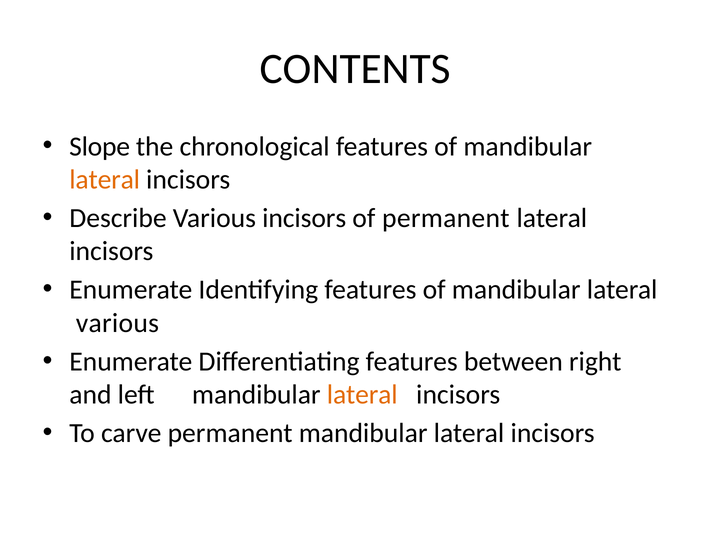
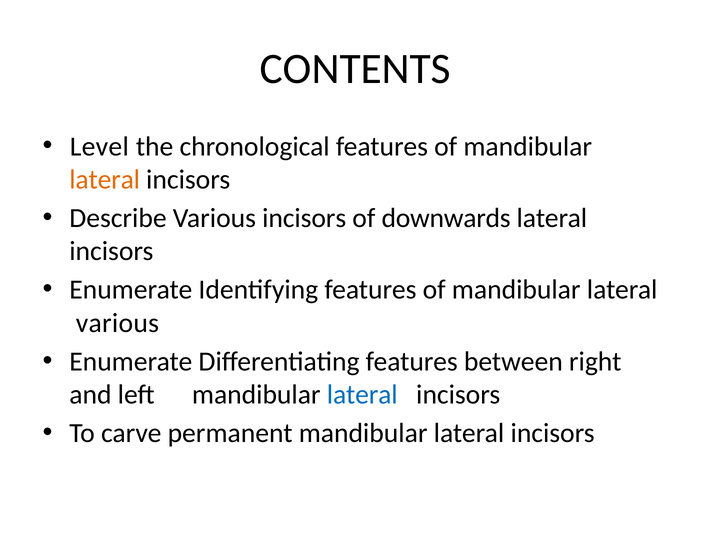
Slope: Slope -> Level (99, 146)
of permanent: permanent -> downwards (446, 218)
lateral colour: orange -> blue (362, 395)
